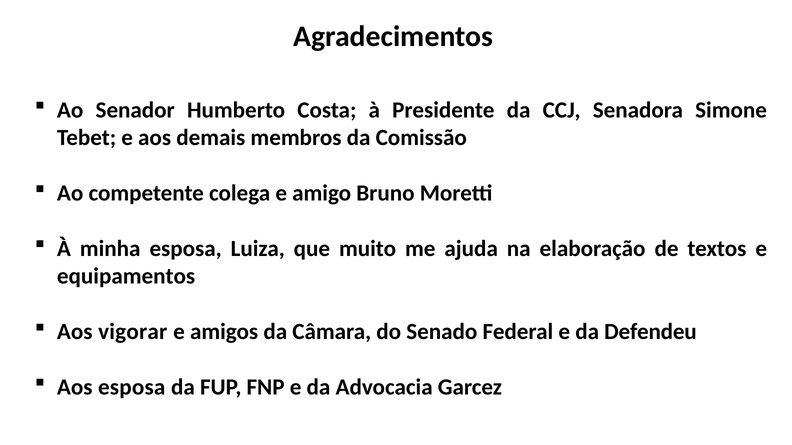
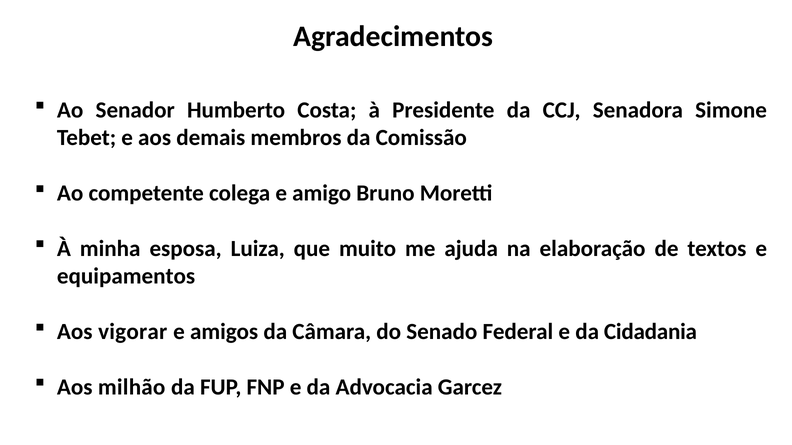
Defendeu: Defendeu -> Cidadania (650, 332)
Aos esposa: esposa -> milhão (132, 388)
